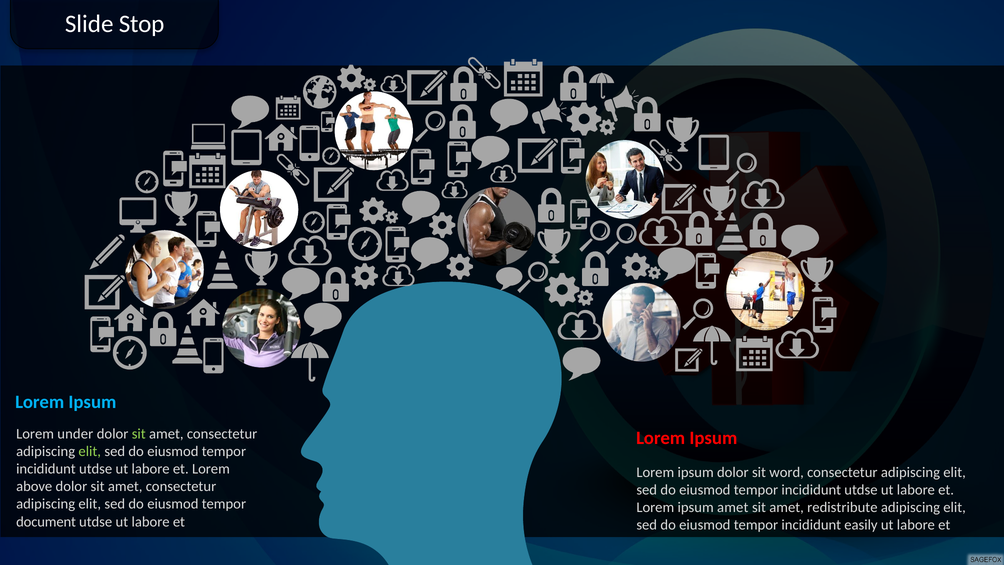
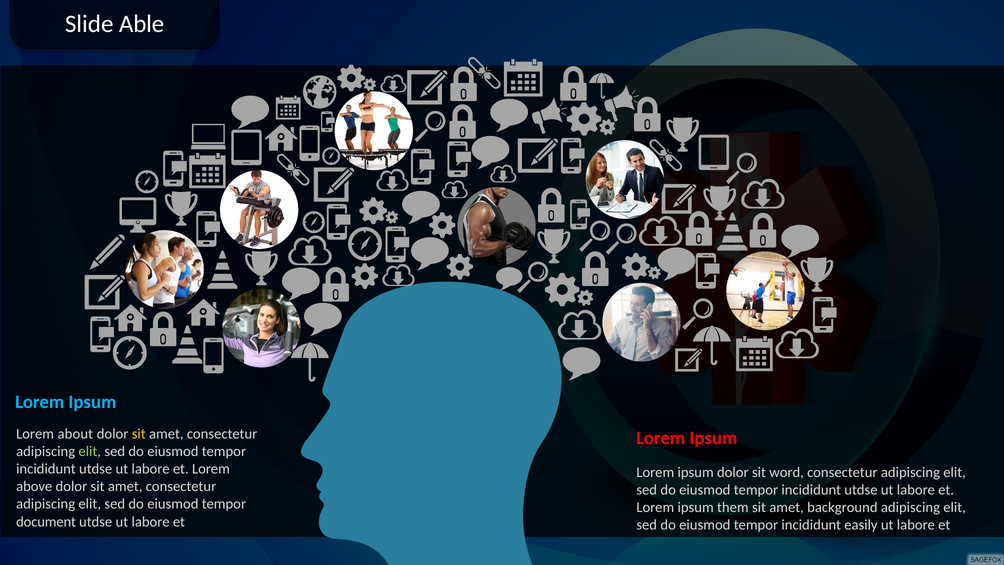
Stop: Stop -> Able (142, 24)
under: under -> about (75, 434)
sit colour: light green -> yellow (139, 434)
ipsum amet: amet -> them (733, 507)
redistribute: redistribute -> background (842, 507)
